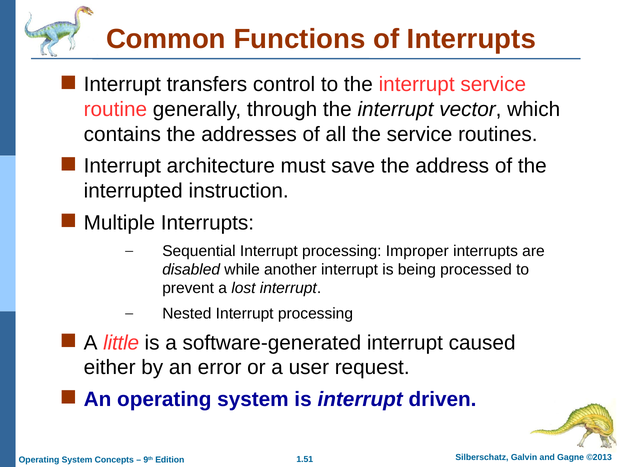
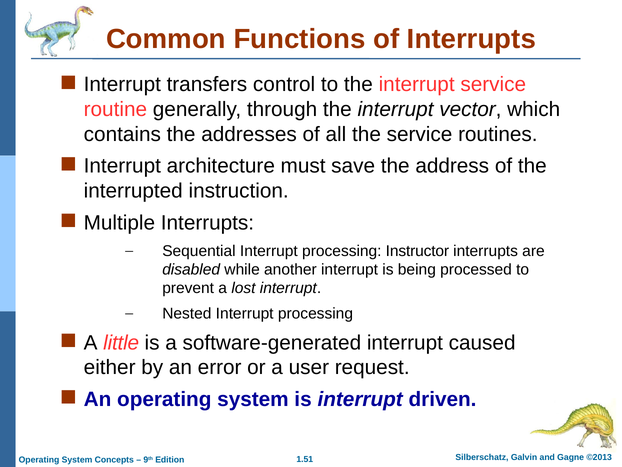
Improper: Improper -> Instructor (417, 251)
